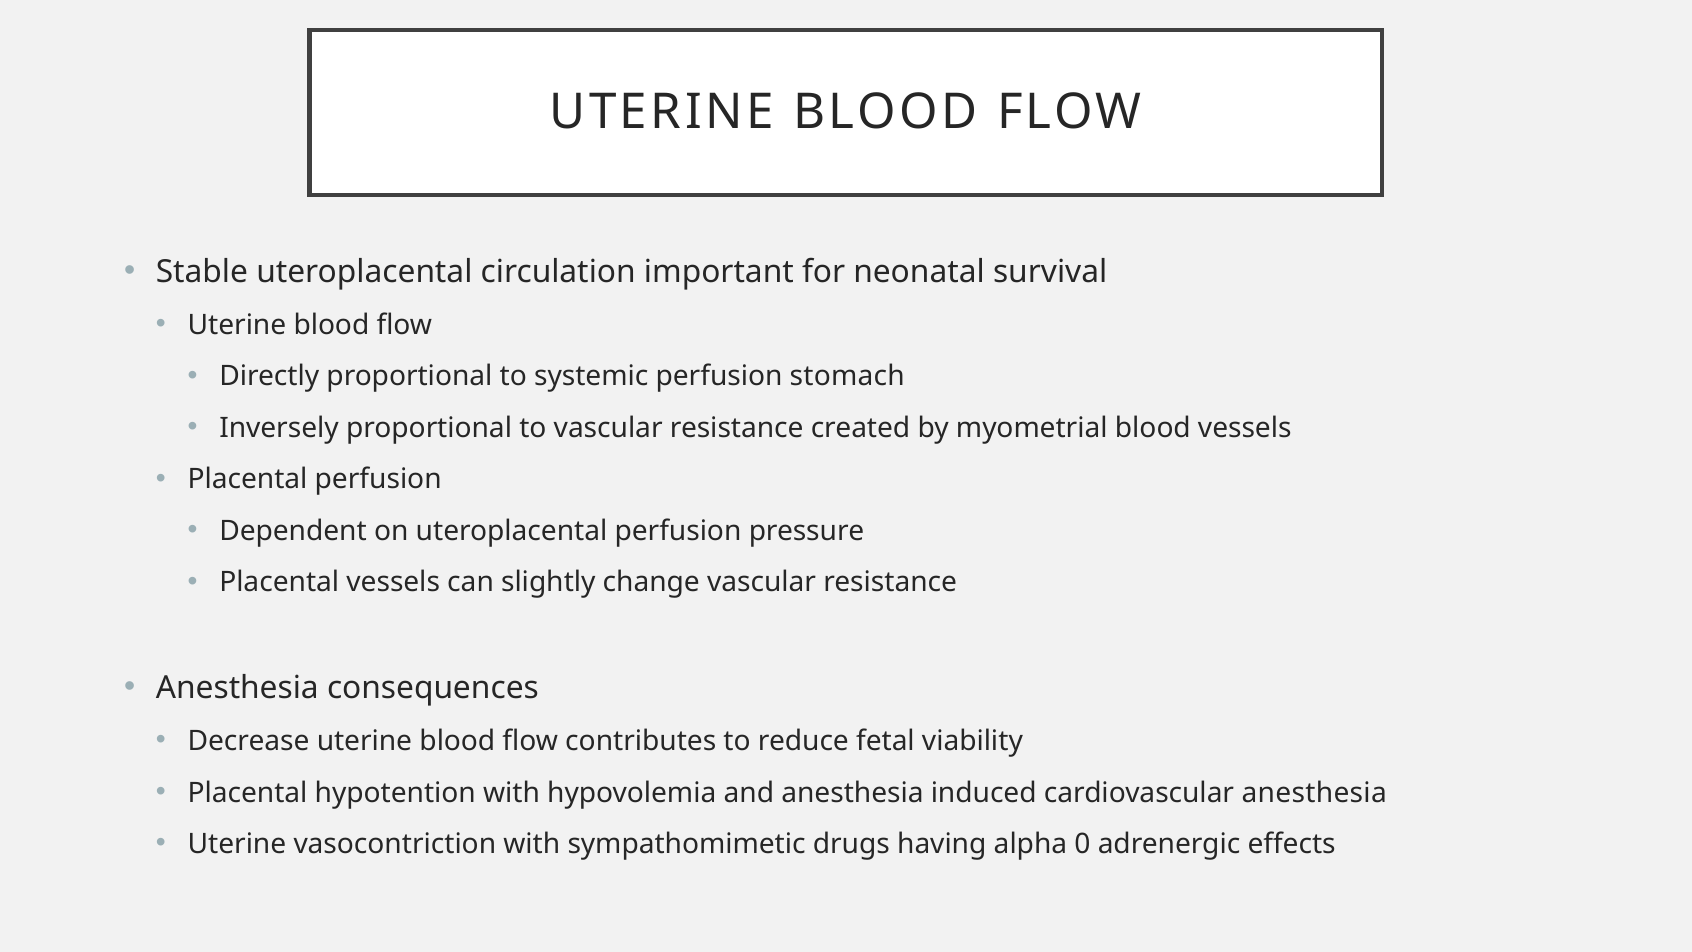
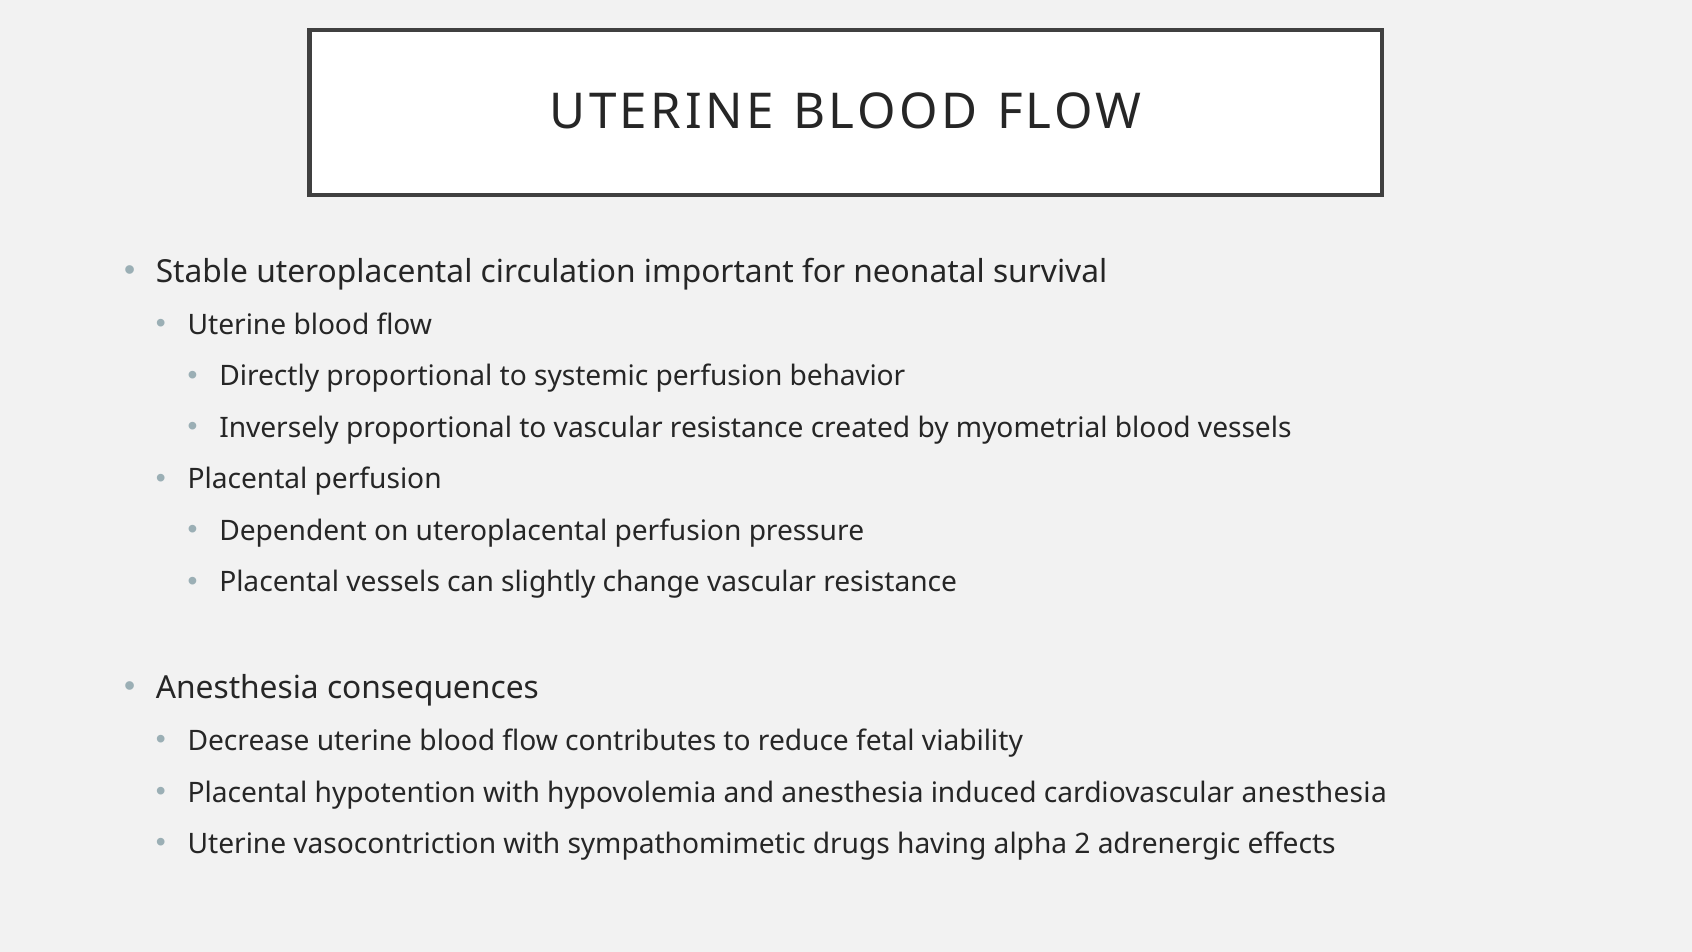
stomach: stomach -> behavior (847, 377)
0: 0 -> 2 (1082, 844)
